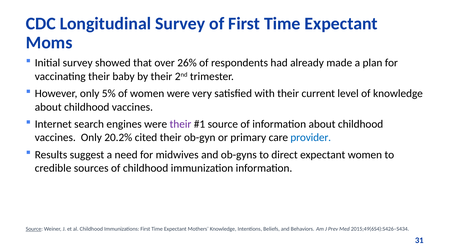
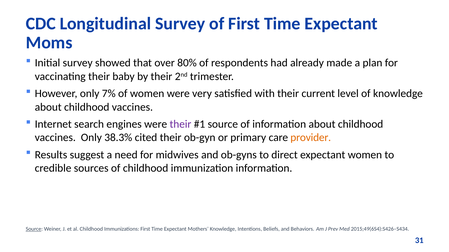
26%: 26% -> 80% (187, 63)
5%: 5% -> 7% (109, 94)
20.2%: 20.2% -> 38.3% (118, 138)
provider colour: blue -> orange (311, 138)
